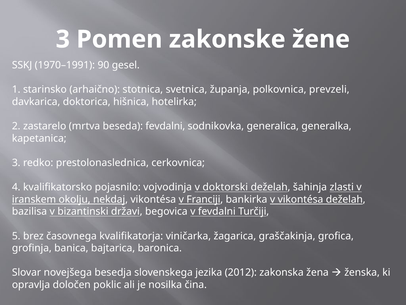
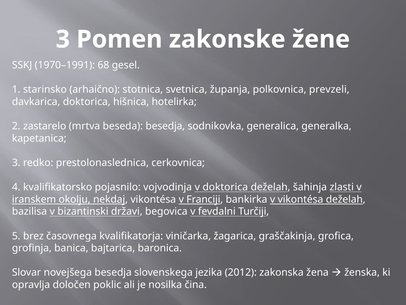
90: 90 -> 68 (103, 65)
beseda fevdalni: fevdalni -> besedja (165, 126)
v doktorski: doktorski -> doktorica (225, 187)
